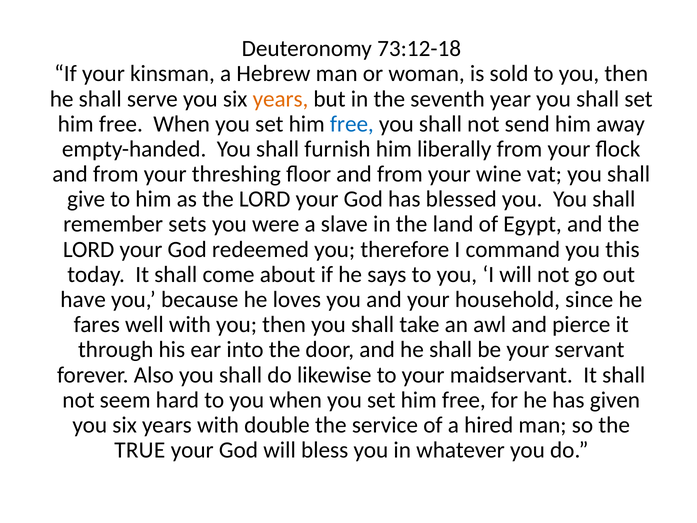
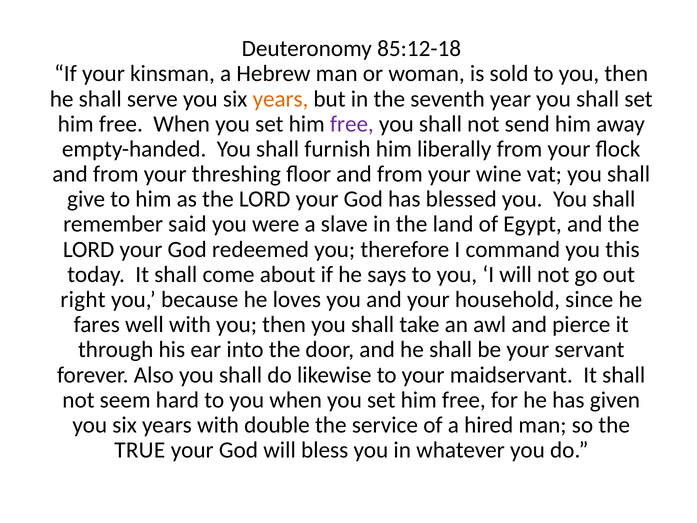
73:12-18: 73:12-18 -> 85:12-18 (419, 49)
free colour: blue -> purple (352, 124)
sets: sets -> said (187, 224)
have: have -> right (83, 299)
